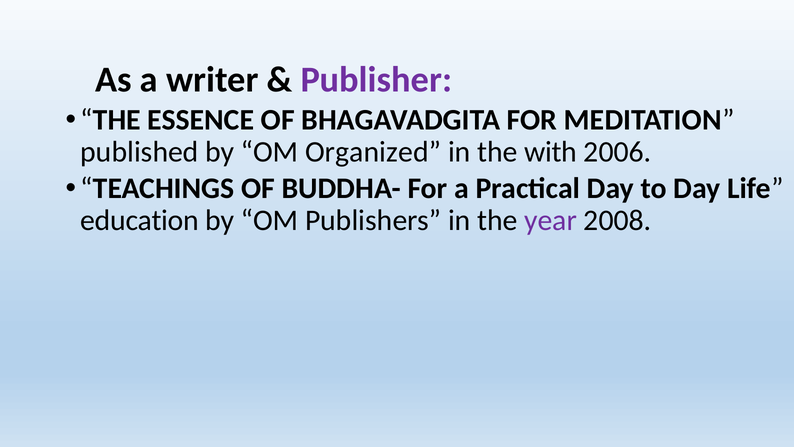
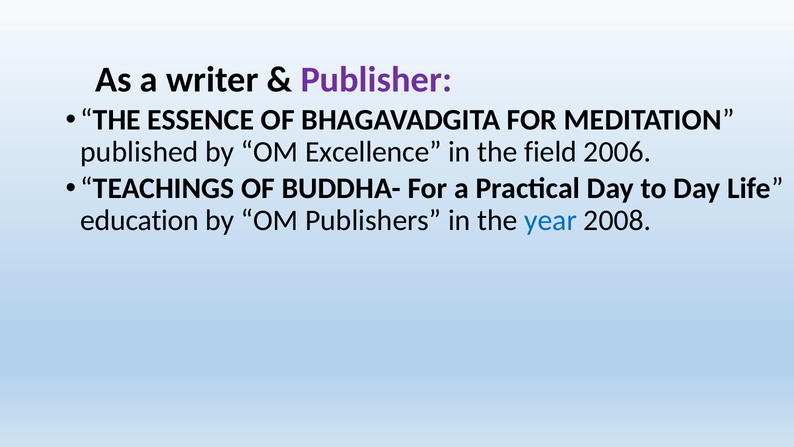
Organized: Organized -> Excellence (373, 152)
with: with -> field (551, 152)
year colour: purple -> blue (551, 220)
